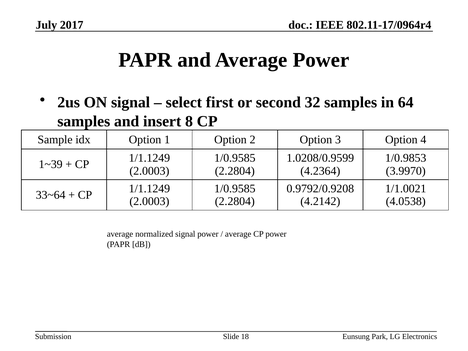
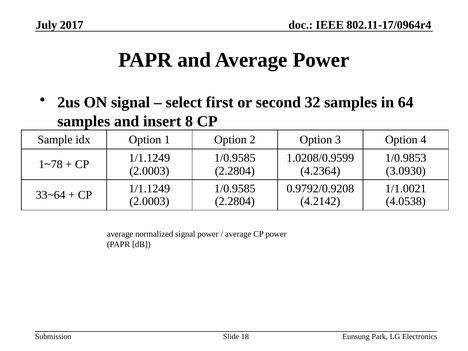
1~39: 1~39 -> 1~78 (51, 164)
3.9970: 3.9970 -> 3.0930 (406, 171)
